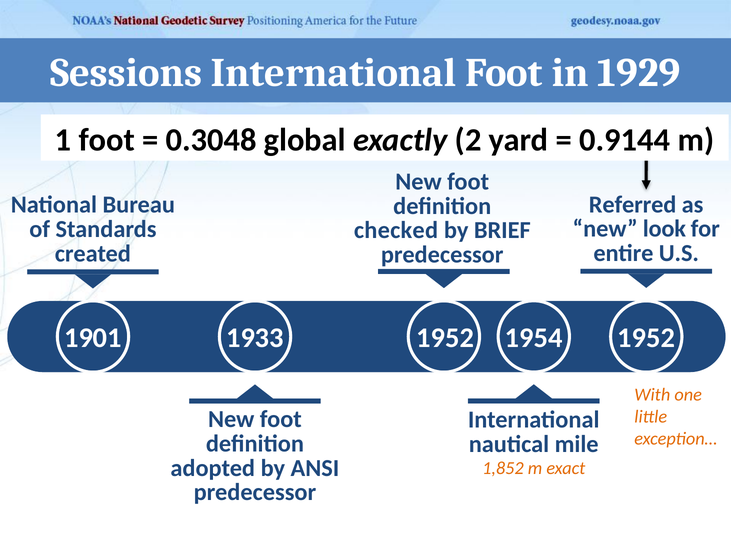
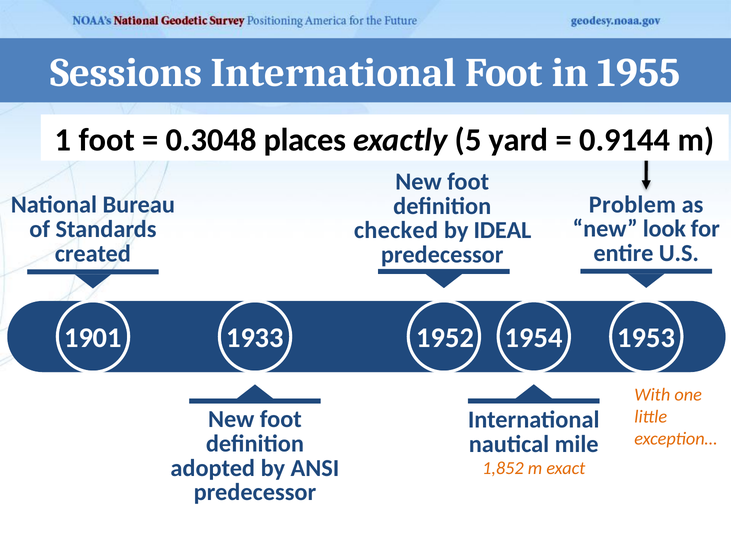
1929: 1929 -> 1955 (639, 73)
global: global -> places (305, 140)
2: 2 -> 5 (468, 140)
Referred: Referred -> Problem (632, 205)
BRIEF: BRIEF -> IDEAL (502, 231)
1901 1952: 1952 -> 1953 (646, 338)
